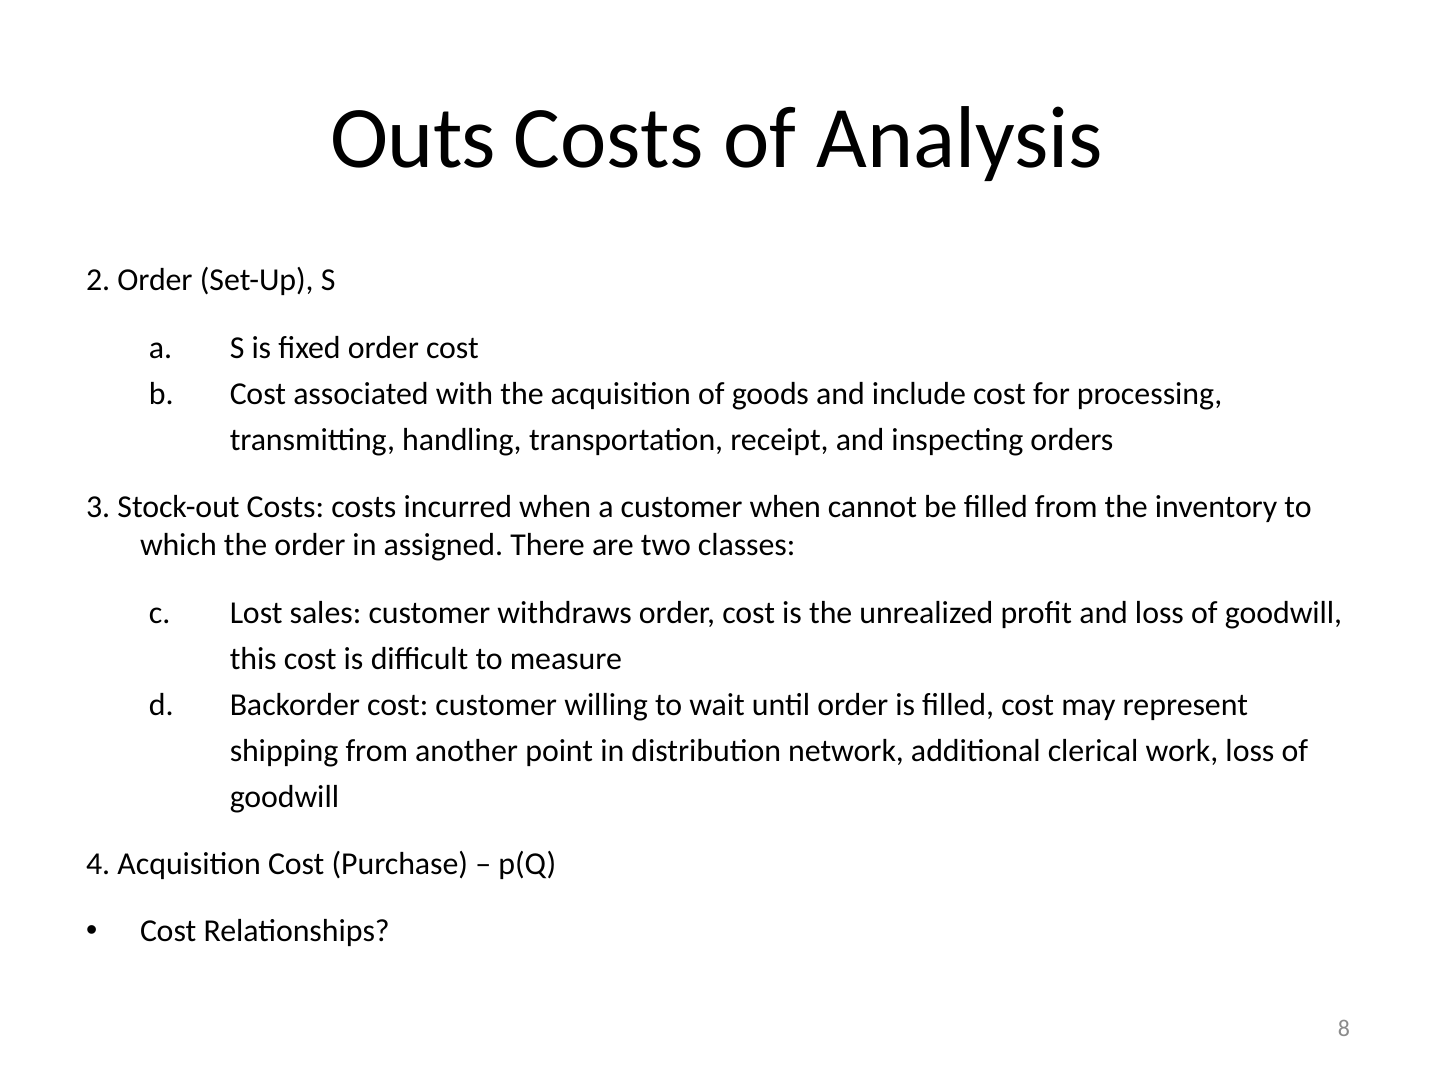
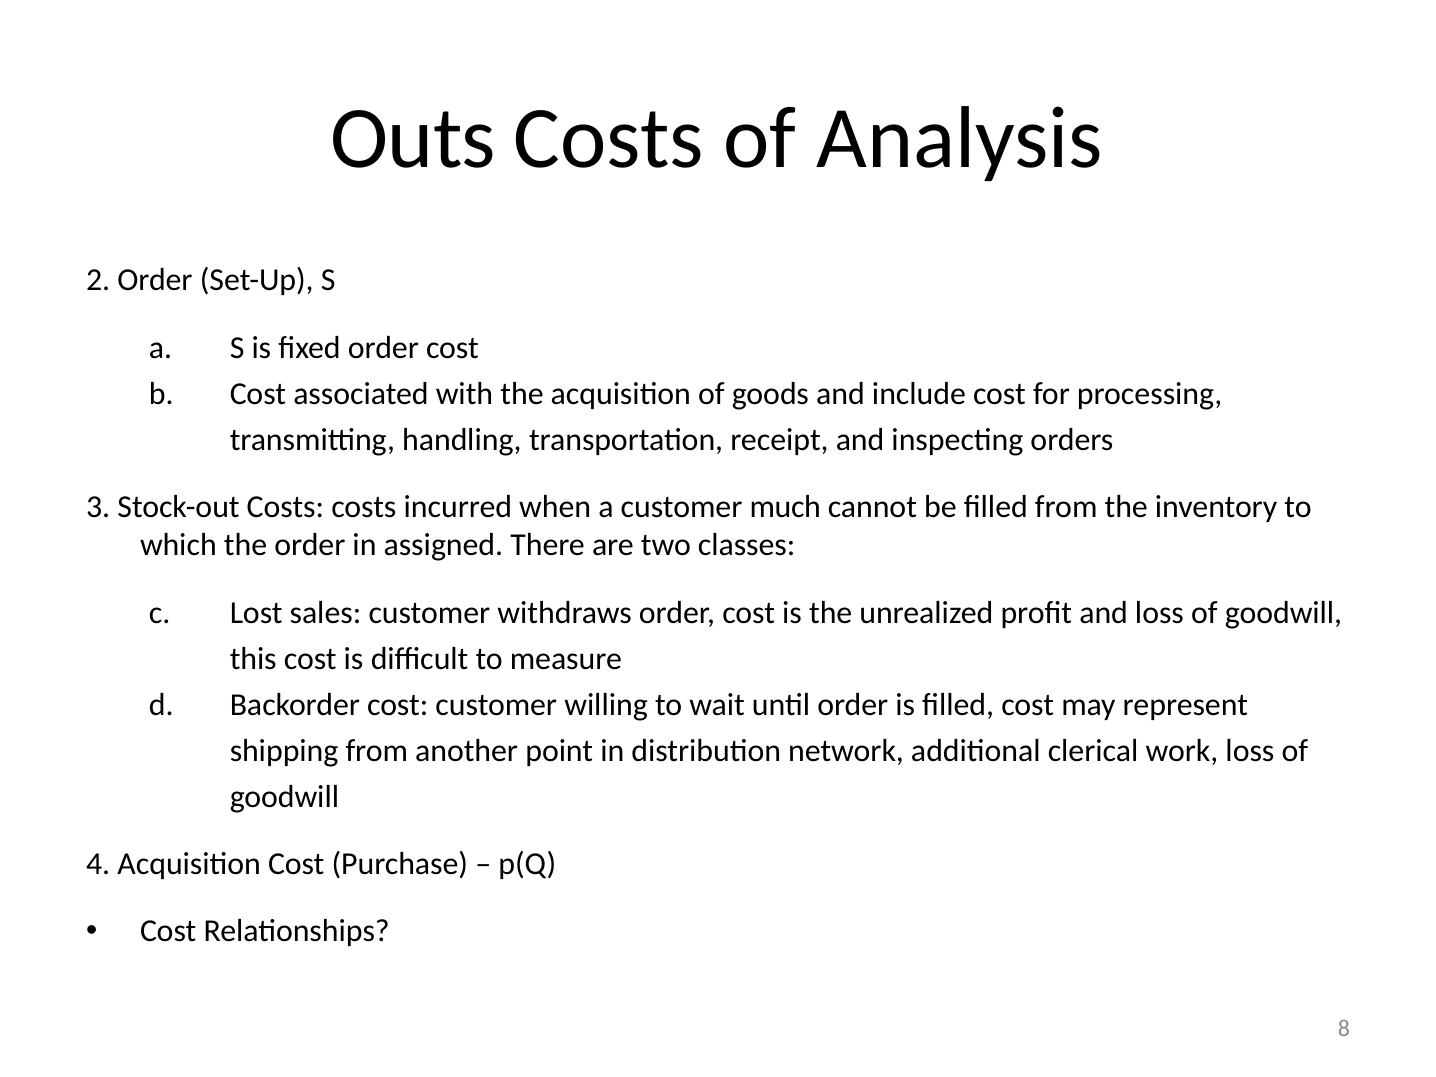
customer when: when -> much (785, 507)
